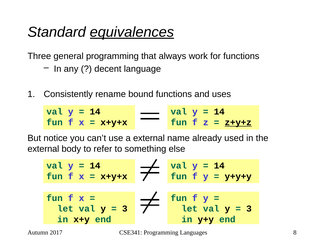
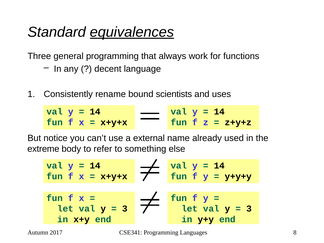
bound functions: functions -> scientists (174, 94)
z+y+z underline: present -> none (238, 122)
external: external -> extreme (43, 149)
